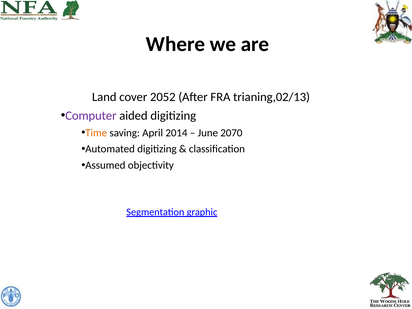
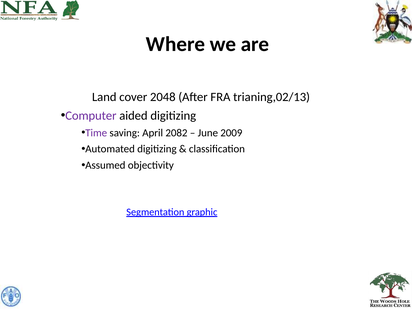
2052: 2052 -> 2048 (163, 97)
Time colour: orange -> purple (96, 133)
2014: 2014 -> 2082 (176, 133)
2070: 2070 -> 2009 (231, 133)
